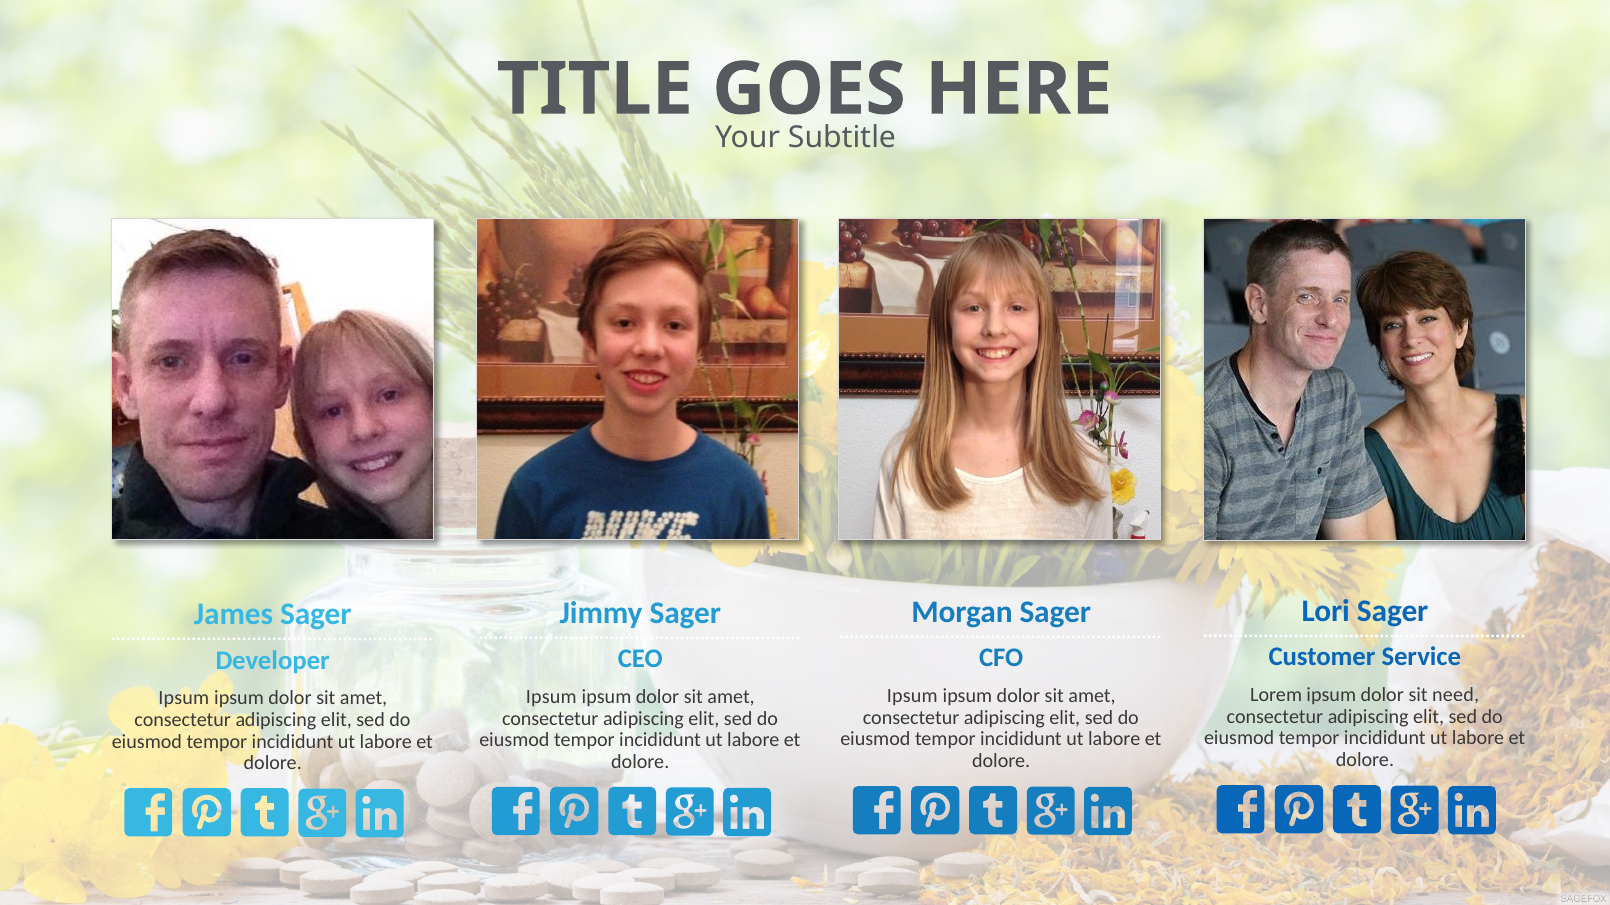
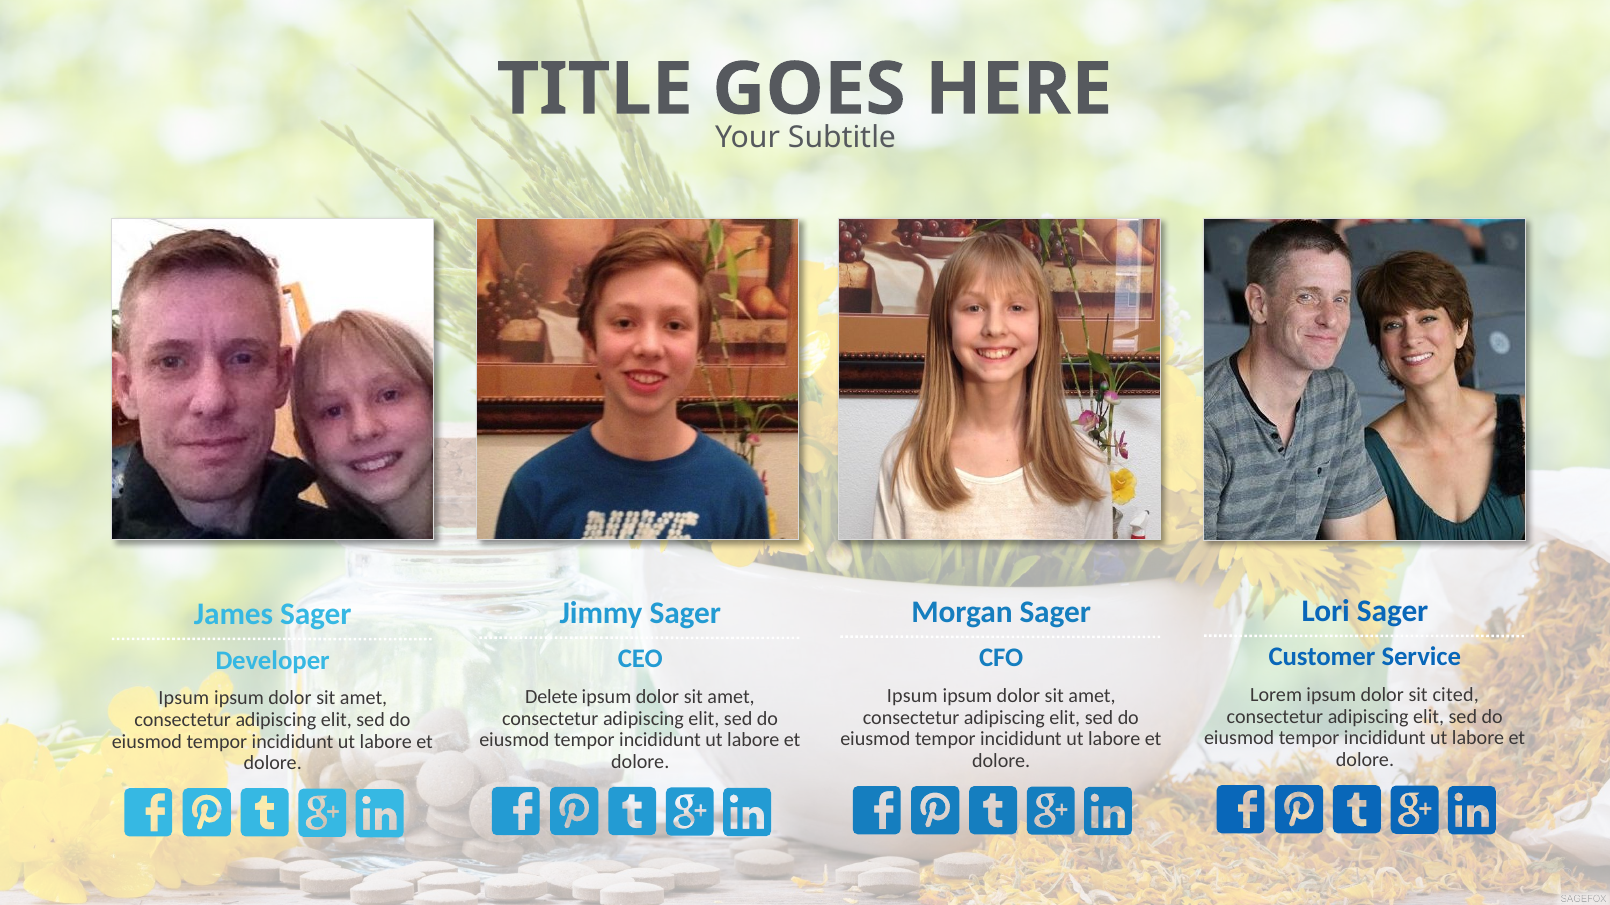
need: need -> cited (1456, 695)
Ipsum: Ipsum -> Delete (552, 697)
